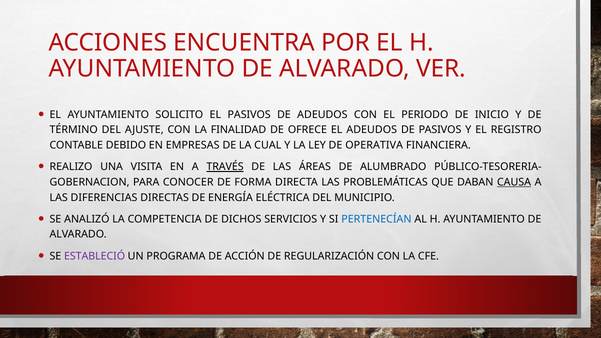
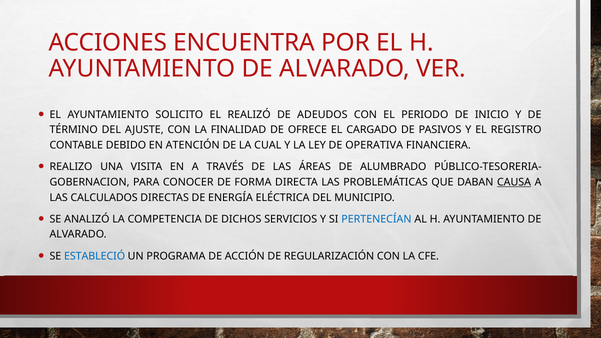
EL PASIVOS: PASIVOS -> REALIZÓ (249, 115)
EL ADEUDOS: ADEUDOS -> CARGADO (372, 130)
EMPRESAS: EMPRESAS -> ATENCIÓN (193, 145)
TRAVÉS underline: present -> none (225, 167)
DIFERENCIAS: DIFERENCIAS -> CALCULADOS (104, 198)
ESTABLECIÓ colour: purple -> blue (95, 256)
